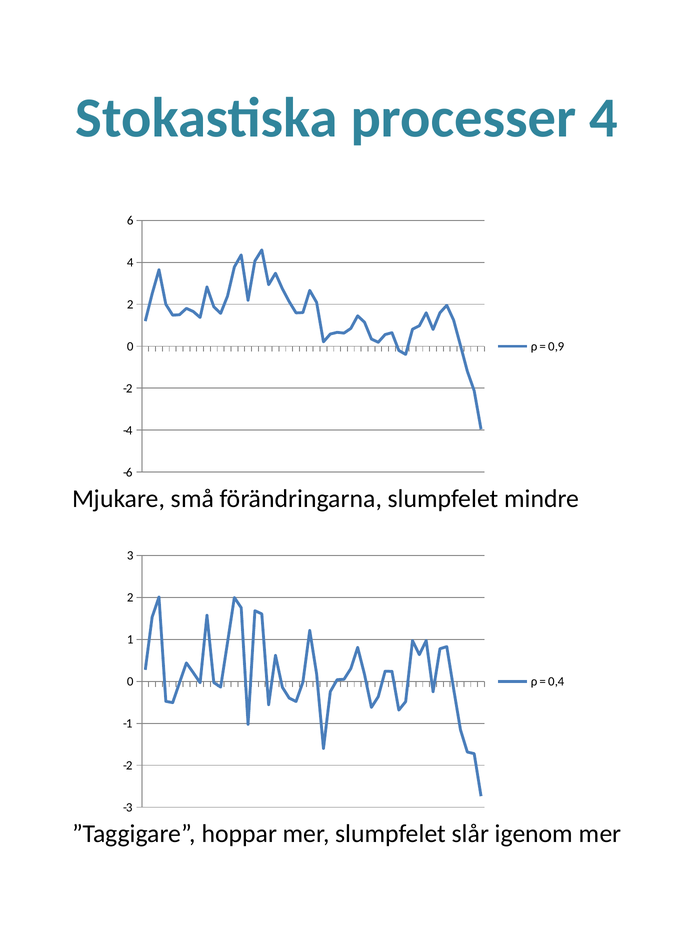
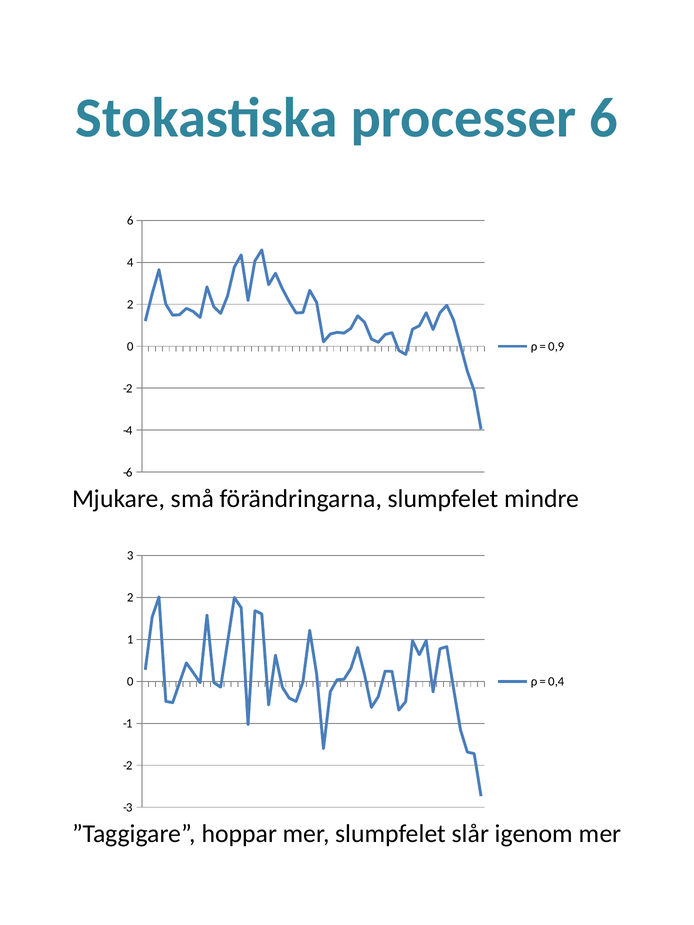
processer 4: 4 -> 6 (603, 118)
